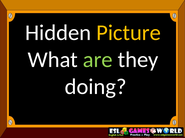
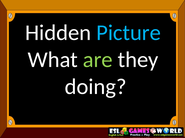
Picture colour: yellow -> light blue (129, 33)
